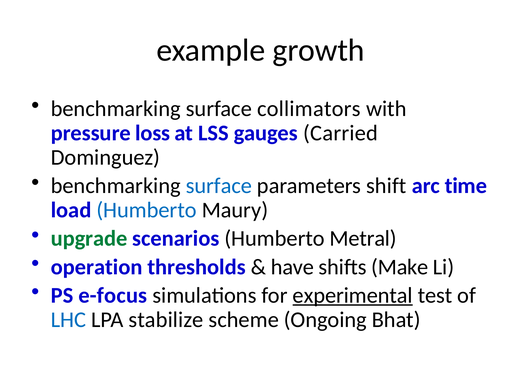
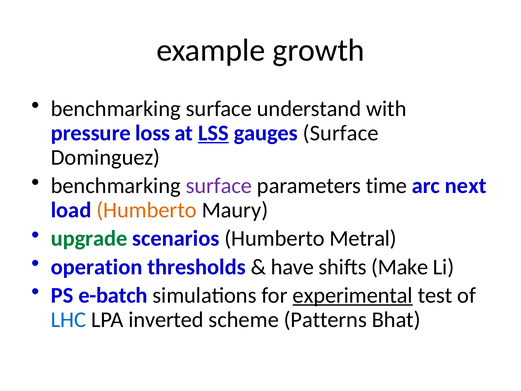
collimators: collimators -> understand (309, 109)
LSS underline: none -> present (213, 133)
gauges Carried: Carried -> Surface (341, 133)
surface colour: blue -> purple (219, 186)
shift: shift -> time (386, 186)
time: time -> next (466, 186)
Humberto colour: blue -> orange (147, 210)
e-focus: e-focus -> e-batch (113, 295)
stabilize: stabilize -> inverted (166, 319)
Ongoing: Ongoing -> Patterns (325, 319)
